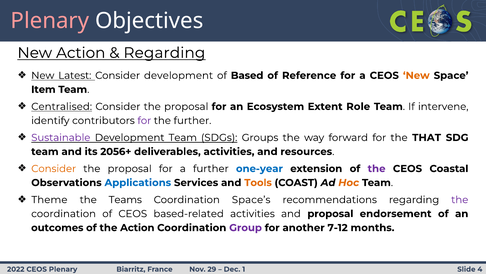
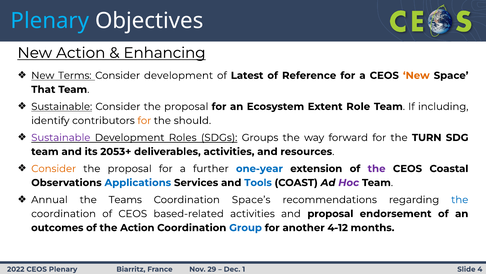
Plenary colour: pink -> light blue (50, 21)
Regarding: Regarding -> Enhancing (165, 53)
Latest: Latest -> Terms (75, 75)
Based: Based -> Latest (247, 75)
Item: Item -> That (43, 89)
Centralised: Centralised -> Sustainable (62, 106)
intervene: intervene -> including (443, 106)
for colour: purple -> orange (144, 120)
the further: further -> should (192, 120)
Development Team: Team -> Roles (183, 137)
THAT: THAT -> TURN (427, 137)
2056+: 2056+ -> 2053+ (116, 151)
Tools colour: orange -> blue (258, 182)
Hoc colour: orange -> purple (349, 182)
Theme: Theme -> Annual (49, 199)
the colour: purple -> blue (460, 199)
Group colour: purple -> blue (246, 227)
7-12: 7-12 -> 4-12 (338, 227)
